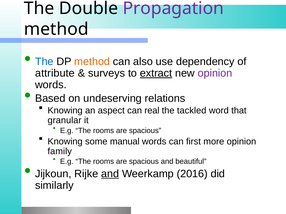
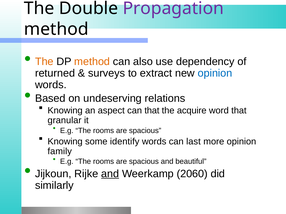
The colour: blue -> orange (44, 62)
attribute: attribute -> returned (55, 73)
extract underline: present -> none (156, 73)
opinion colour: purple -> blue (215, 73)
can real: real -> that (152, 111)
tackled: tackled -> acquire (192, 111)
manual: manual -> identify (125, 142)
first: first -> last (193, 142)
2016: 2016 -> 2060 (192, 174)
